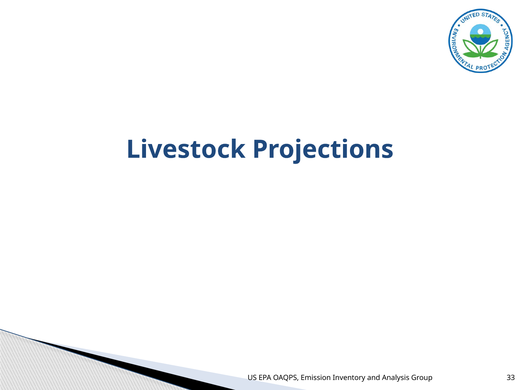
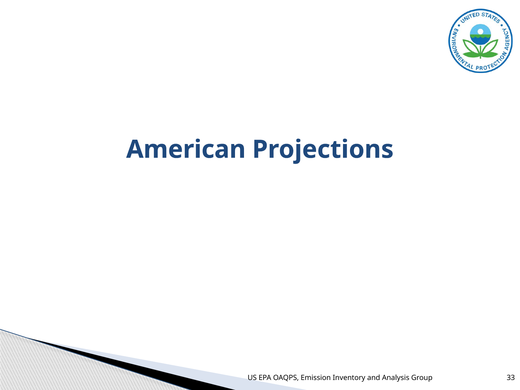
Livestock: Livestock -> American (186, 149)
